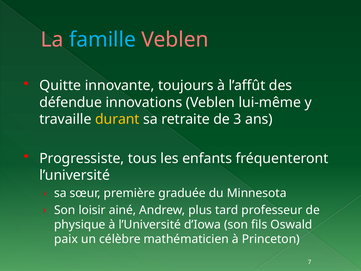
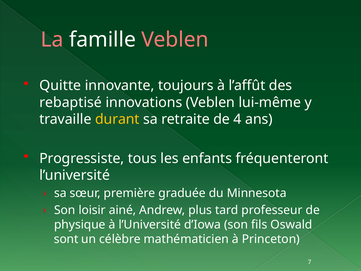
famille colour: light blue -> white (102, 40)
défendue: défendue -> rebaptisé (71, 102)
3: 3 -> 4 (238, 119)
paix: paix -> sont (66, 239)
